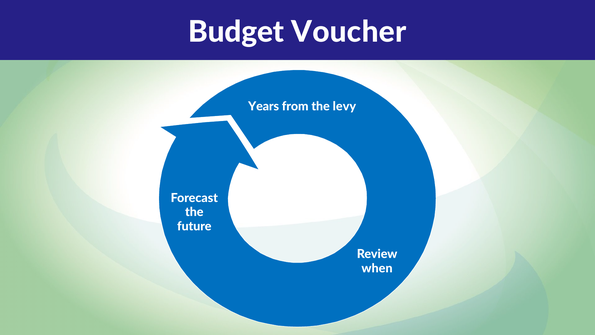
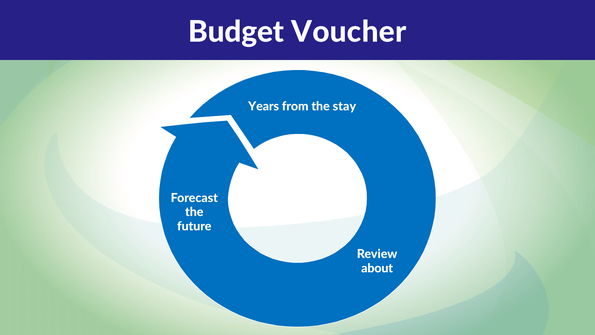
levy: levy -> stay (344, 106)
when: when -> about (377, 268)
